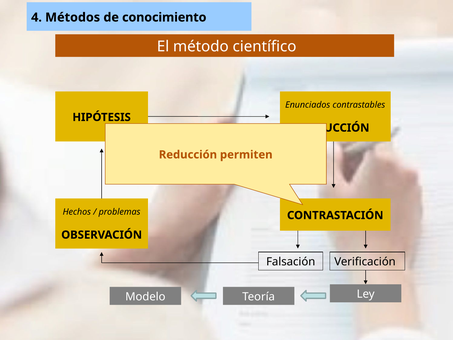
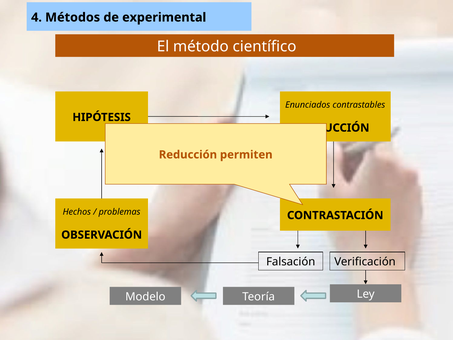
conocimiento: conocimiento -> experimental (164, 17)
